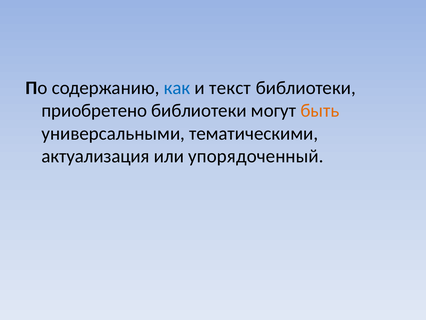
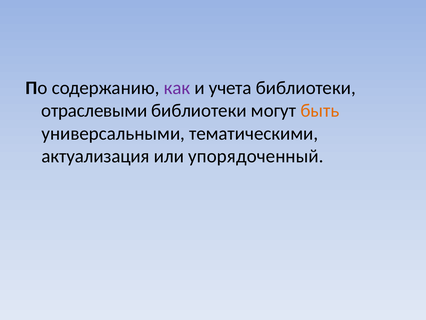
как colour: blue -> purple (177, 88)
текст: текст -> учета (230, 88)
приобретено: приобретено -> отраслевыми (94, 111)
